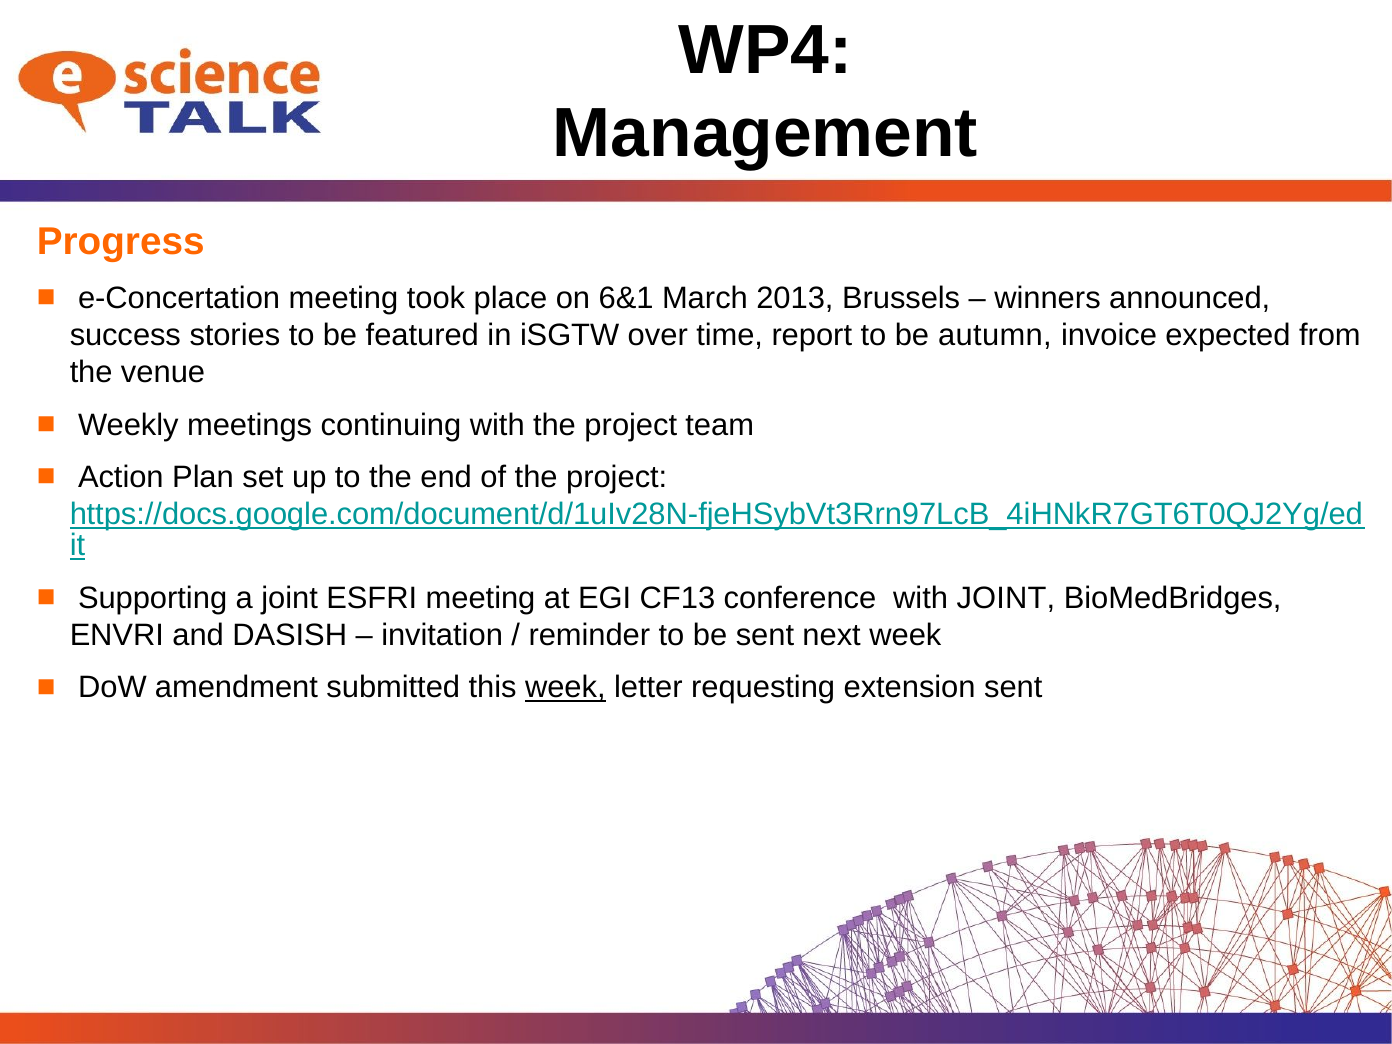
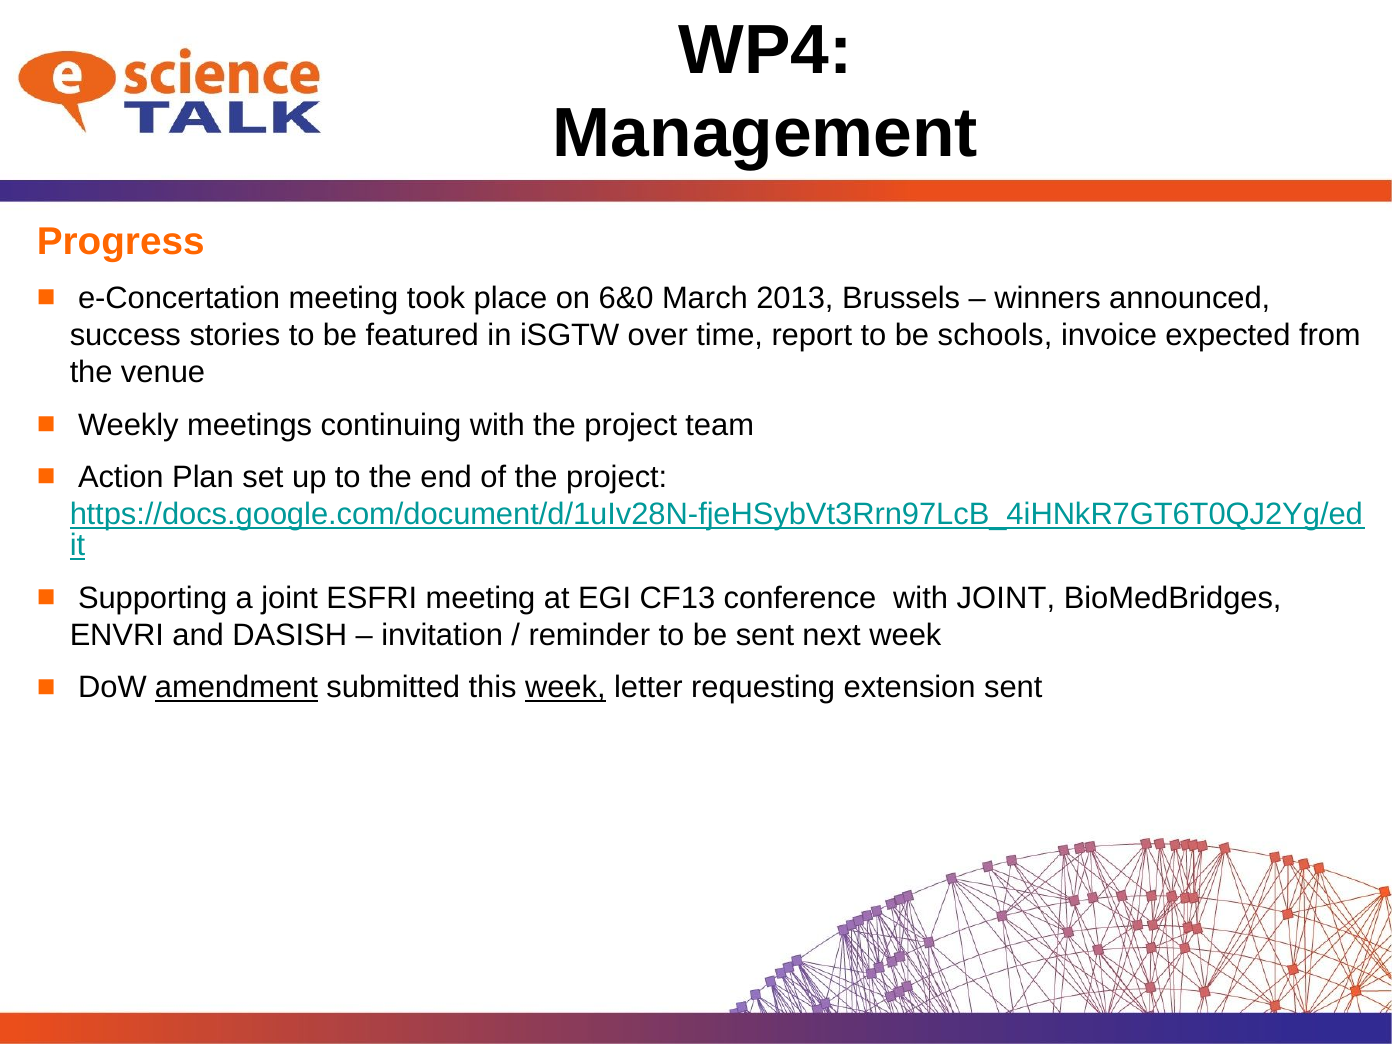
6&1: 6&1 -> 6&0 (626, 298)
autumn: autumn -> schools (995, 335)
amendment underline: none -> present (236, 688)
